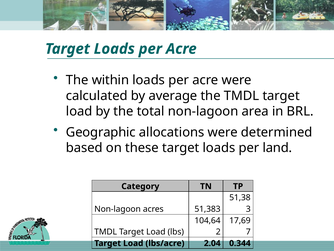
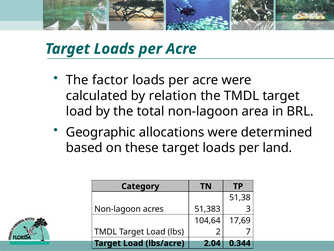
within: within -> factor (110, 80)
average: average -> relation (173, 96)
